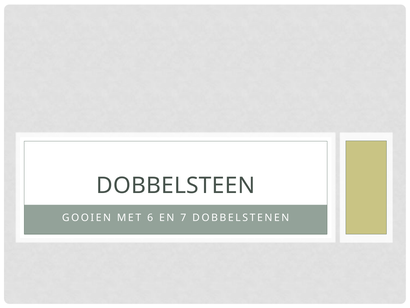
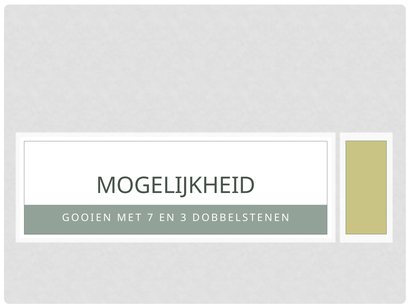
DOBBELSTEEN: DOBBELSTEEN -> MOGELIJKHEID (176, 185)
6: 6 -> 7 (150, 217)
7: 7 -> 3 (183, 217)
